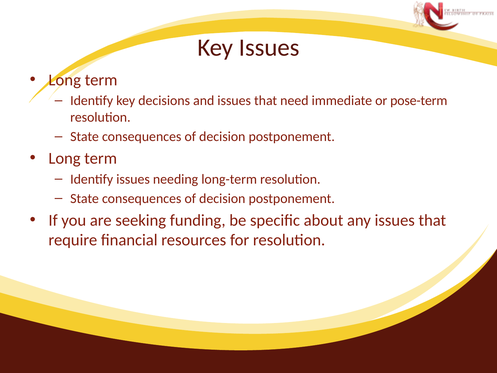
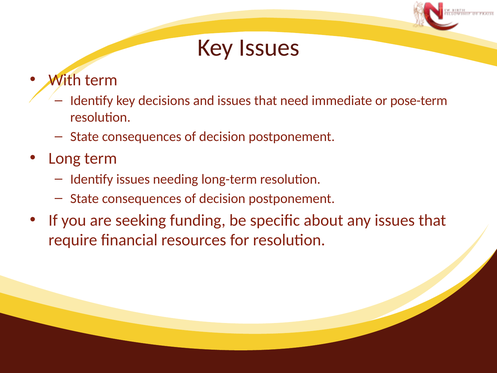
Long: Long -> With (65, 80)
